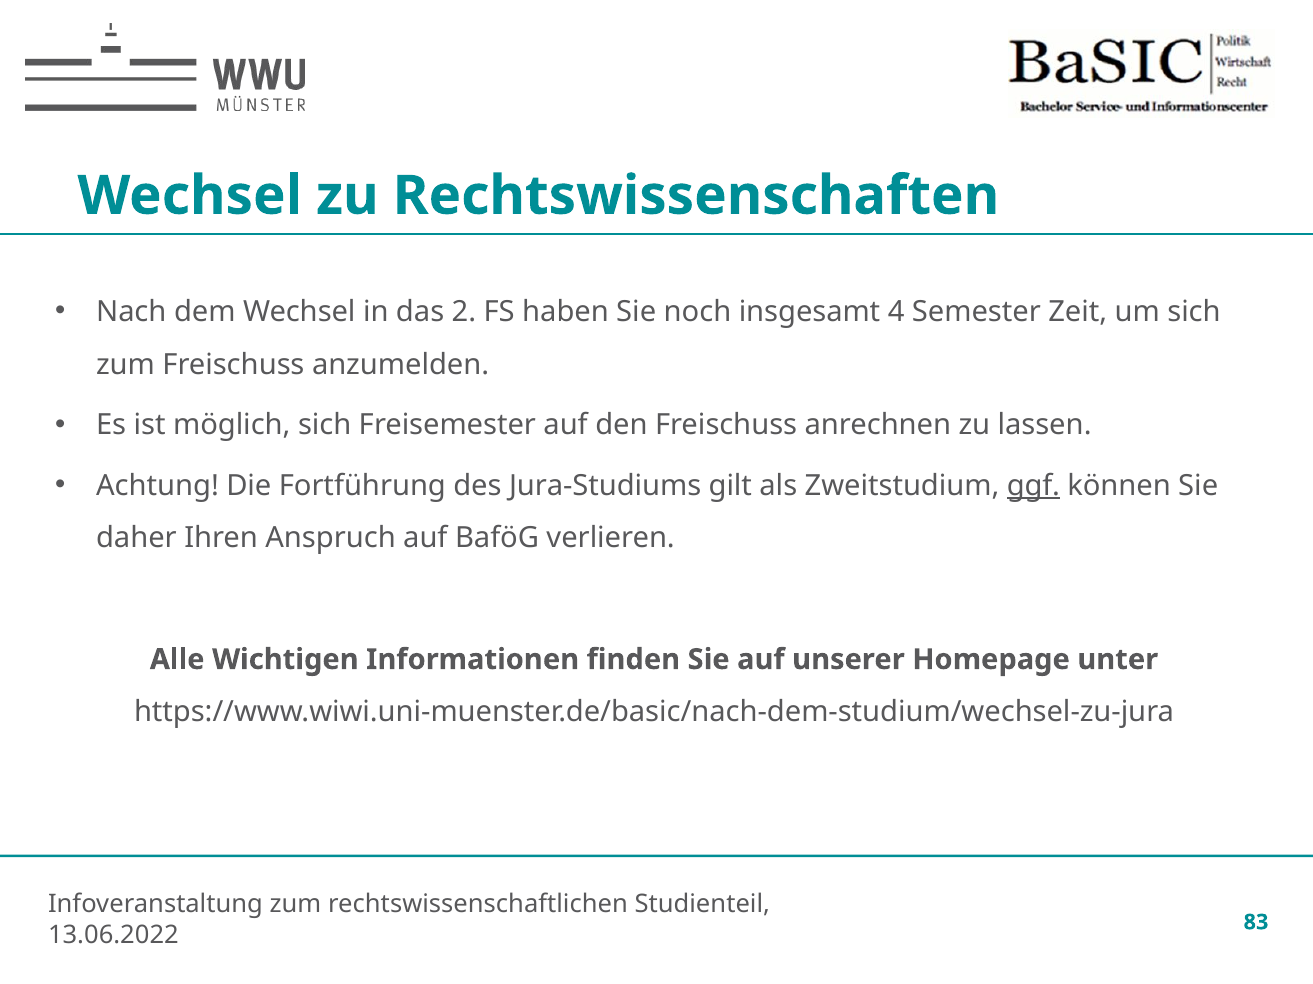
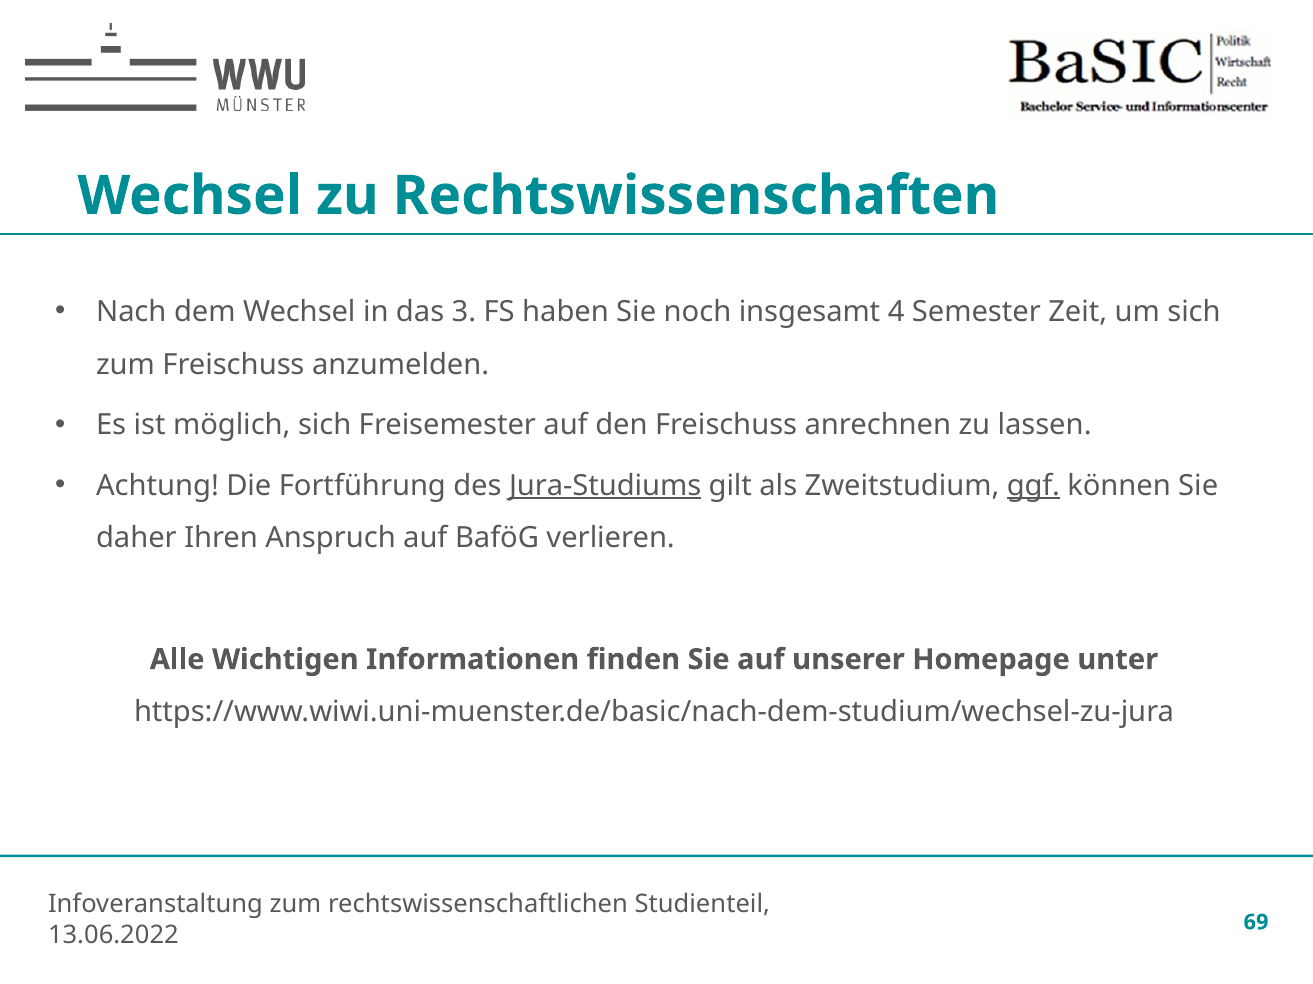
2: 2 -> 3 (464, 312)
Jura-Studiums underline: none -> present (605, 486)
83: 83 -> 69 (1256, 923)
